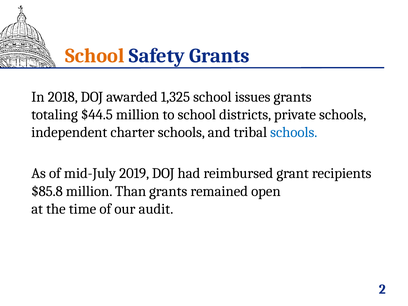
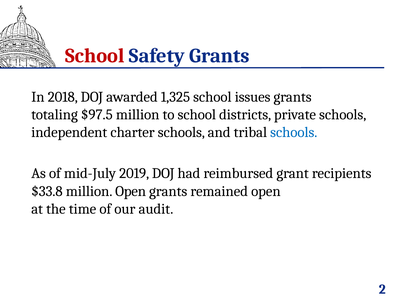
School colour: orange -> red (95, 56)
$44.5: $44.5 -> $97.5 (97, 115)
$85.8: $85.8 -> $33.8 (47, 191)
million Than: Than -> Open (131, 191)
